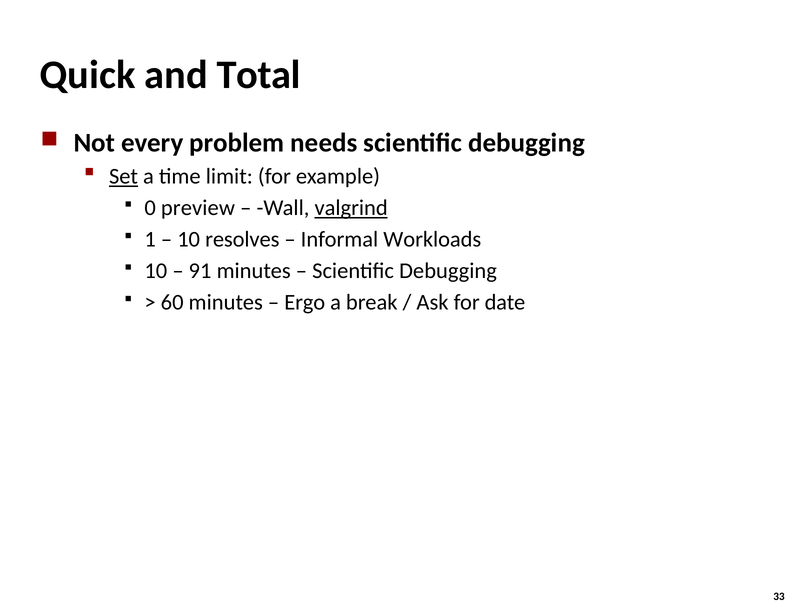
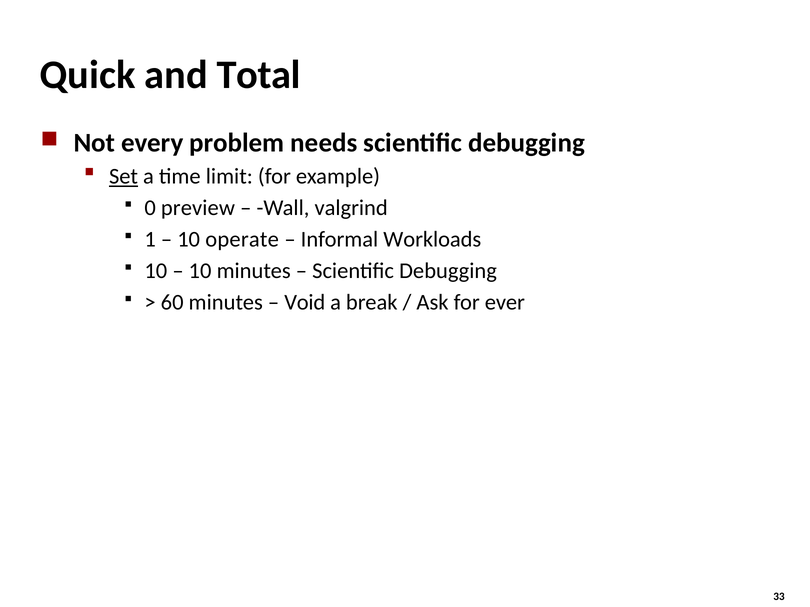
valgrind underline: present -> none (351, 208)
resolves: resolves -> operate (242, 240)
91: 91 -> 10 (200, 271)
Ergo: Ergo -> Void (305, 303)
date: date -> ever (505, 303)
